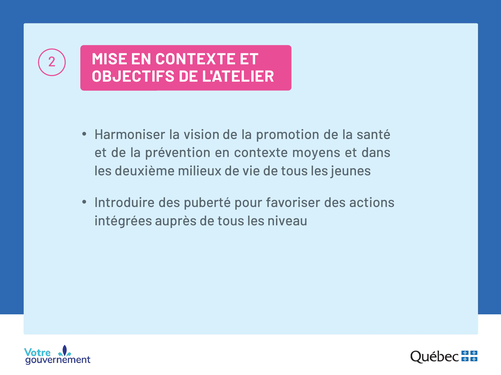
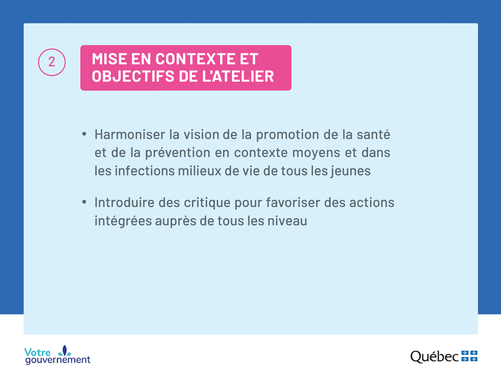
deuxième: deuxième -> infections (145, 171)
puberté: puberté -> critique (207, 203)
